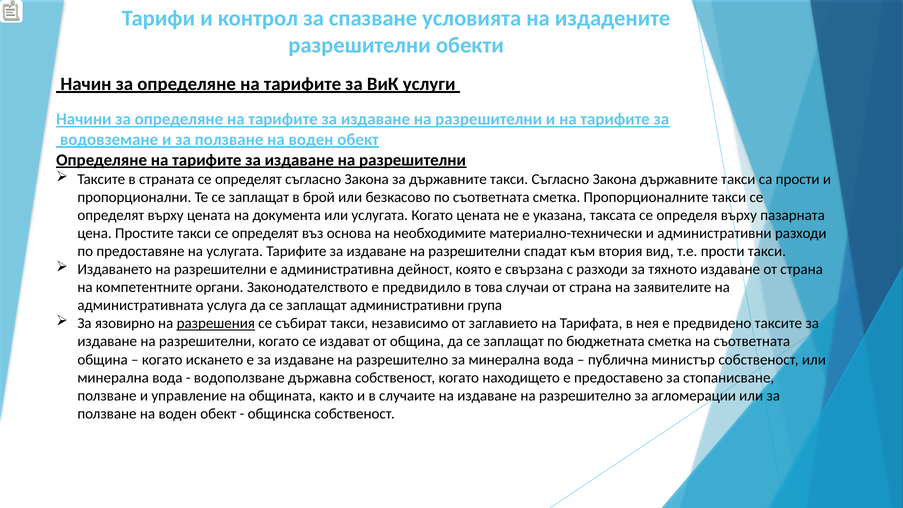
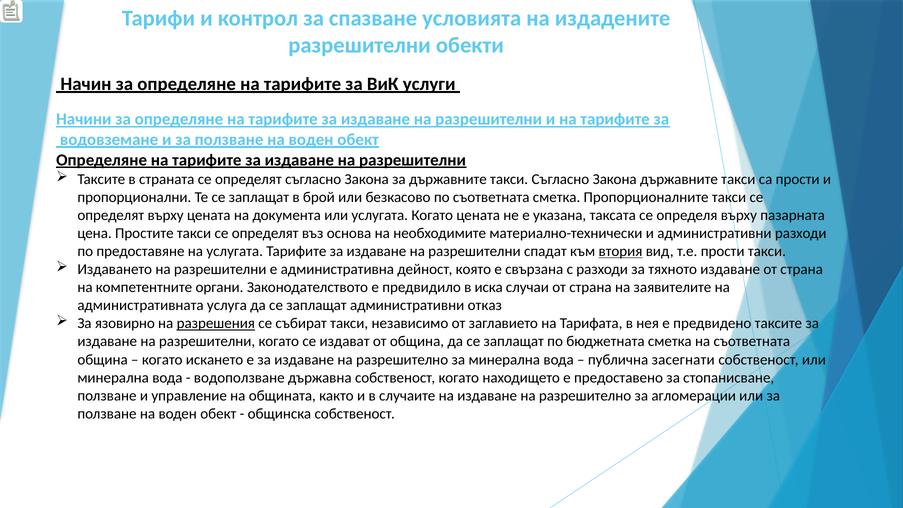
втория underline: none -> present (620, 251)
това: това -> иска (489, 287)
група: група -> отказ (485, 305)
министър: министър -> засегнати (683, 360)
